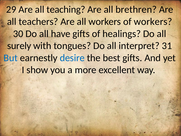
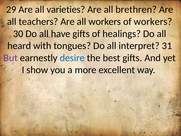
teaching: teaching -> varieties (66, 9)
surely: surely -> heard (19, 46)
But colour: blue -> purple (11, 58)
